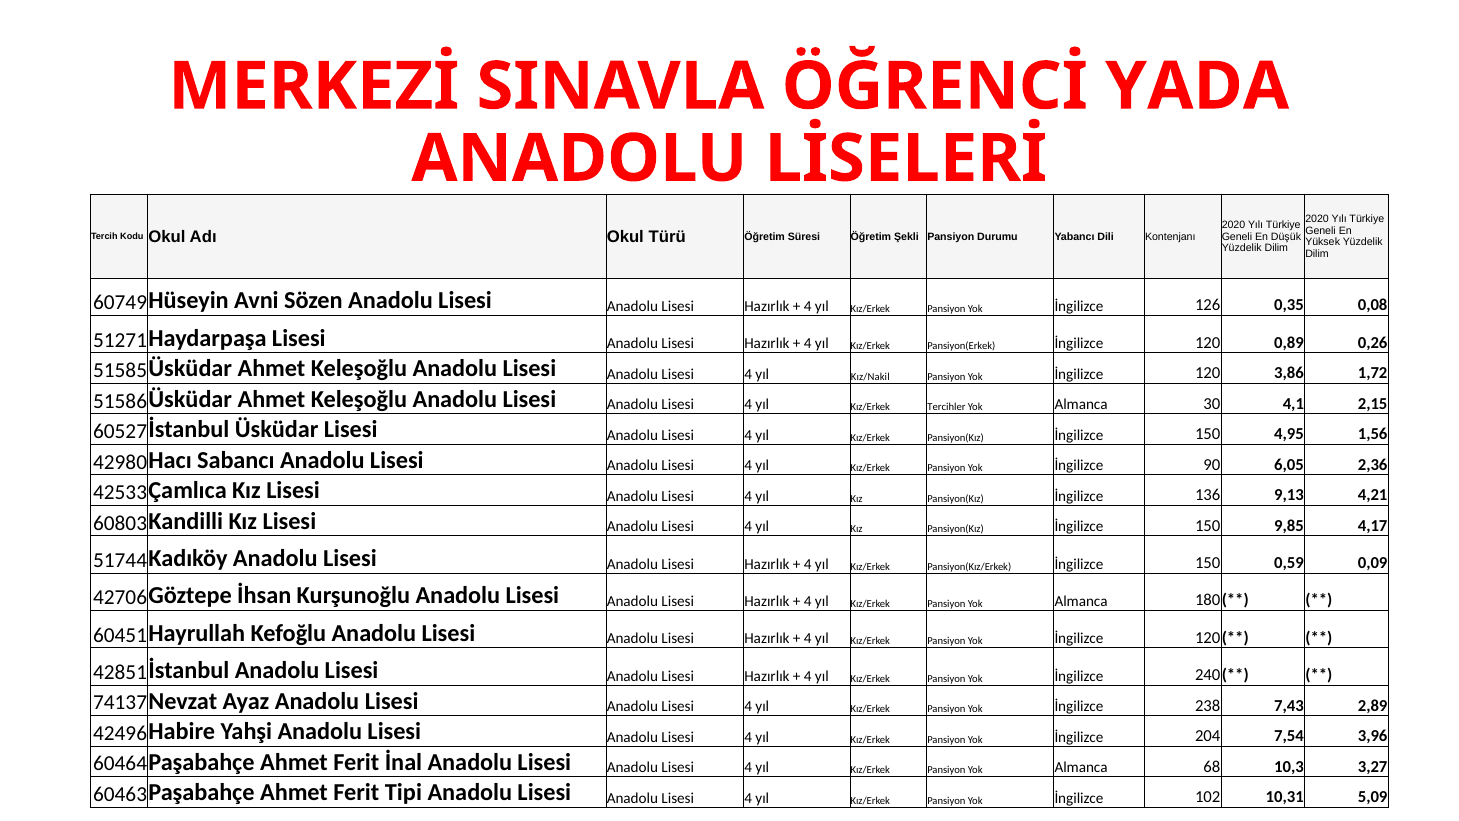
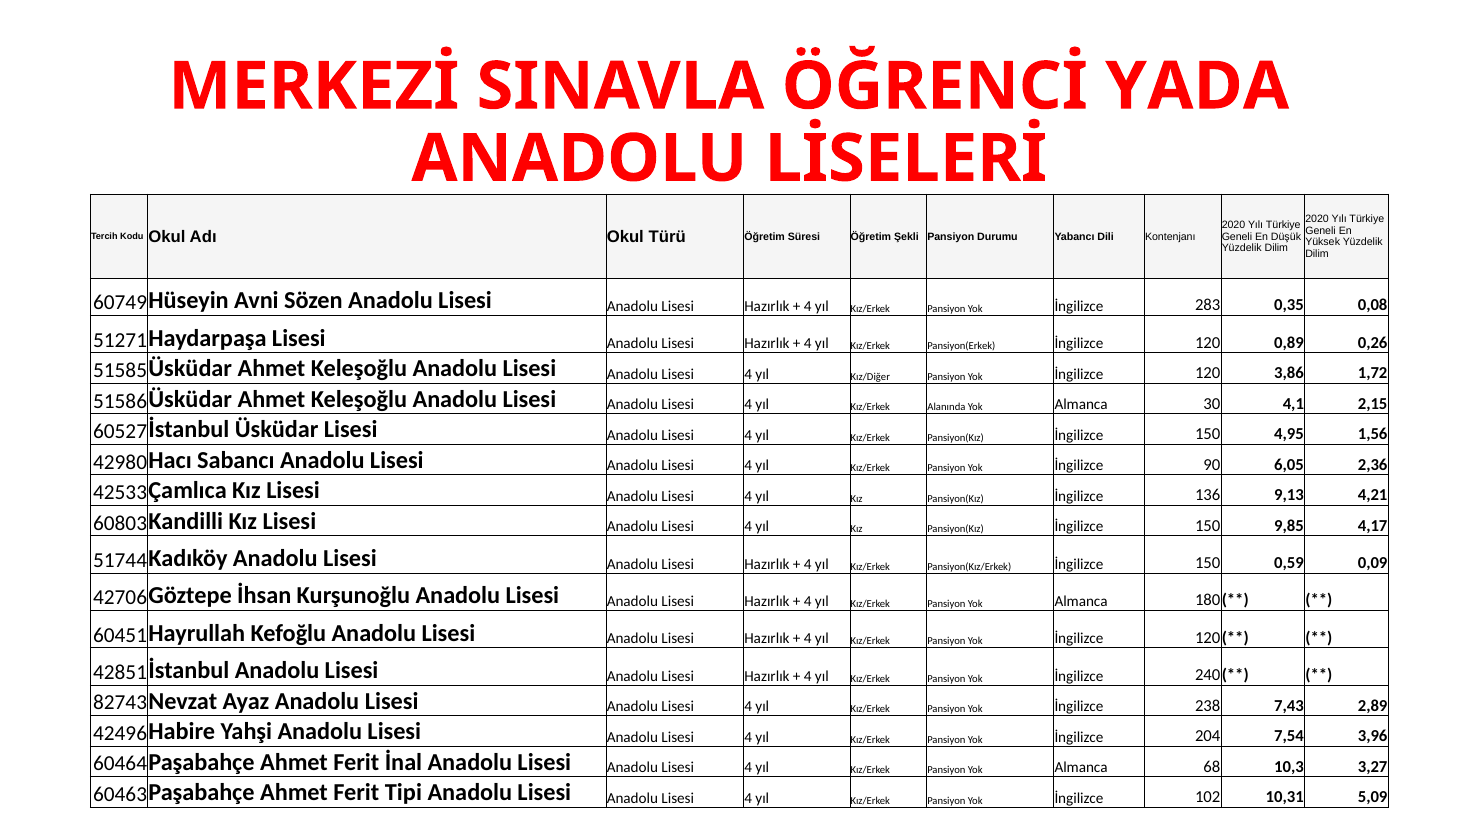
126: 126 -> 283 (1208, 305)
Kız/Nakil: Kız/Nakil -> Kız/Diğer (870, 377)
Tercihler: Tercihler -> Alanında (946, 407)
74137: 74137 -> 82743 (120, 703)
